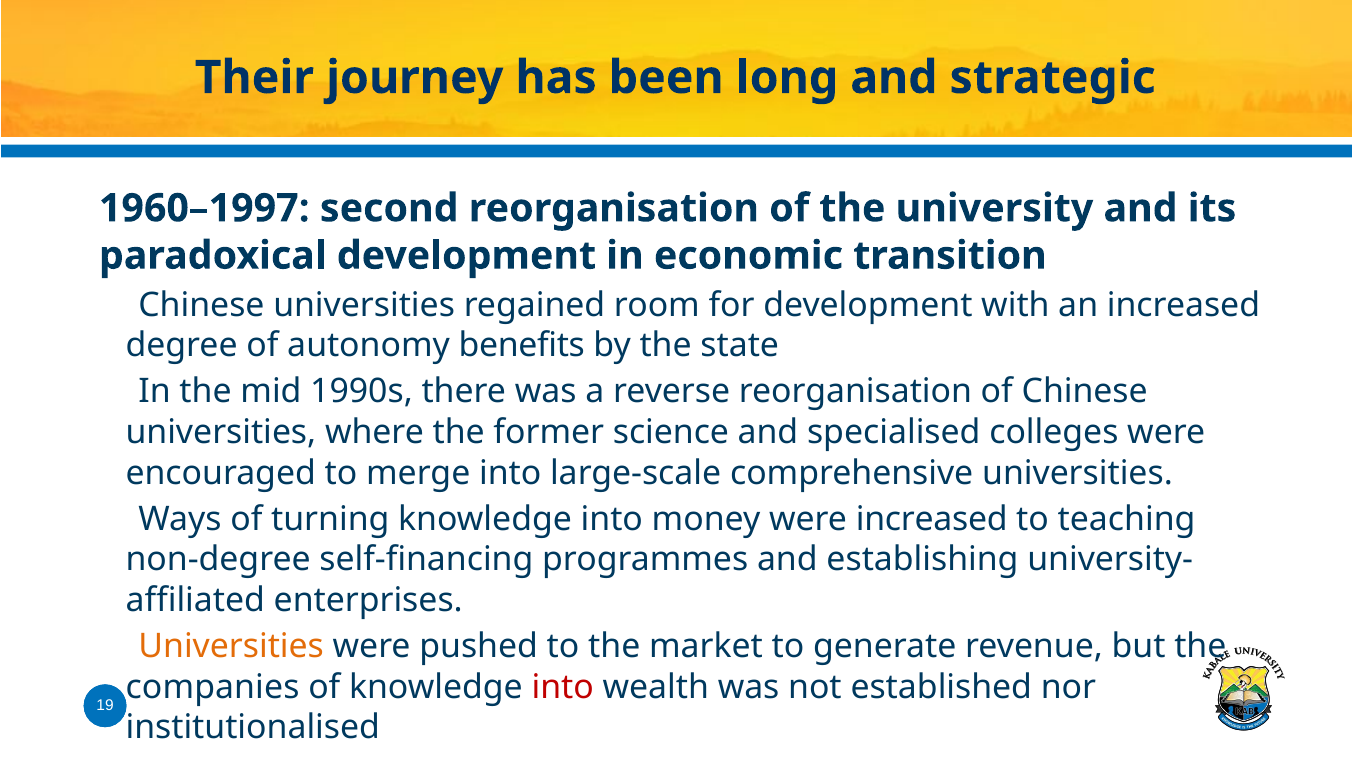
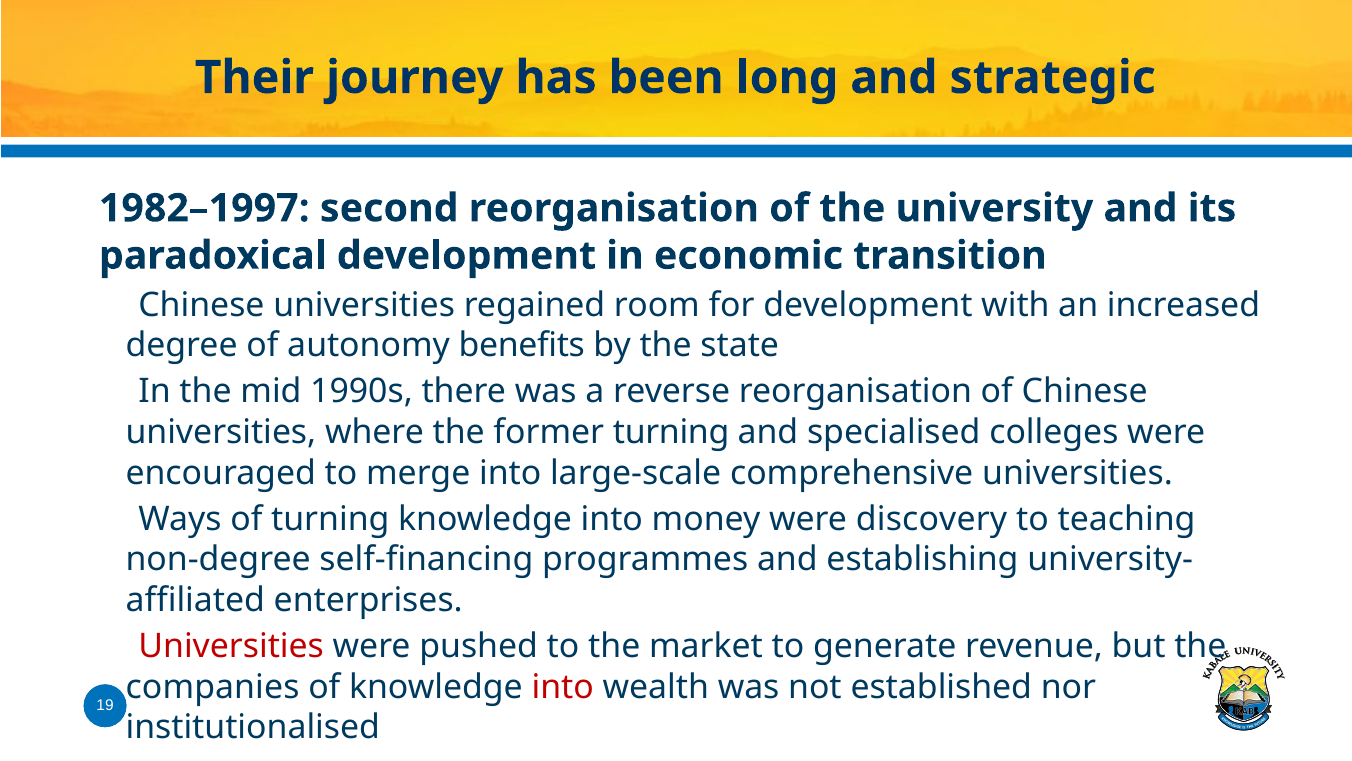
1960–1997: 1960–1997 -> 1982–1997 (204, 208)
former science: science -> turning (671, 432)
were increased: increased -> discovery (932, 519)
Universities colour: orange -> red (231, 646)
